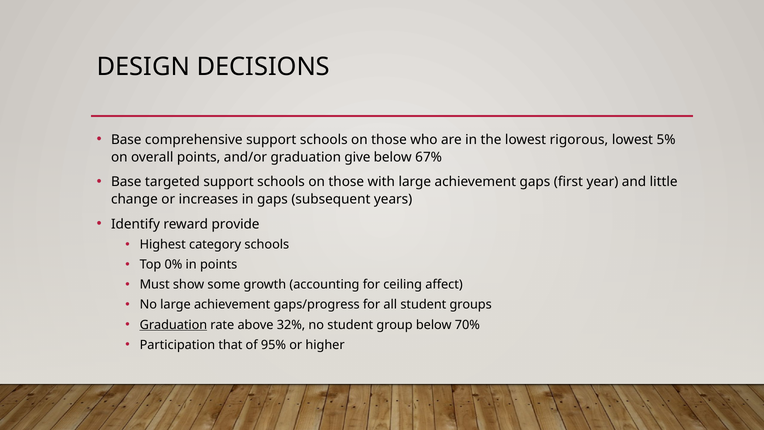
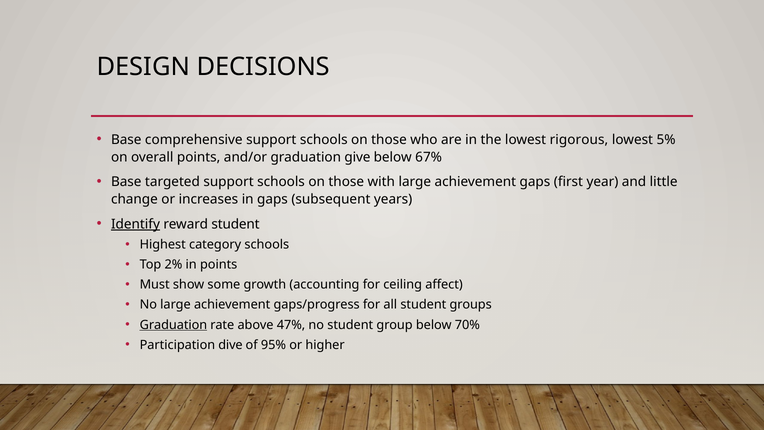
Identify underline: none -> present (135, 224)
reward provide: provide -> student (236, 224)
0%: 0% -> 2% (173, 264)
32%: 32% -> 47% (291, 325)
that: that -> dive (230, 345)
